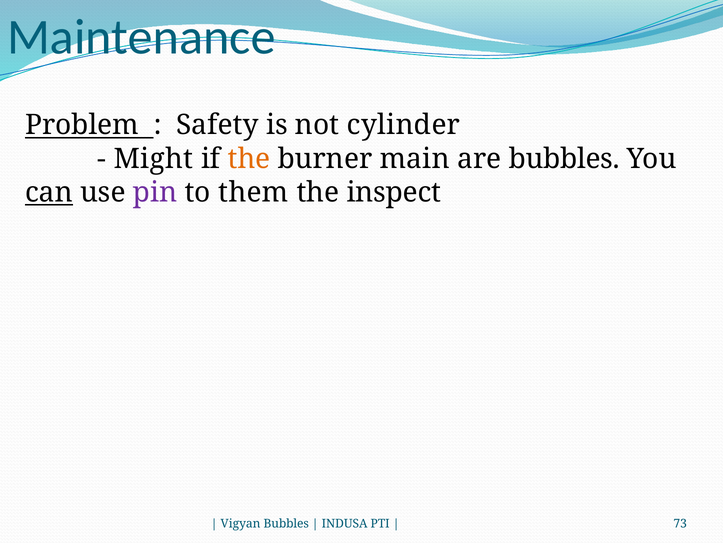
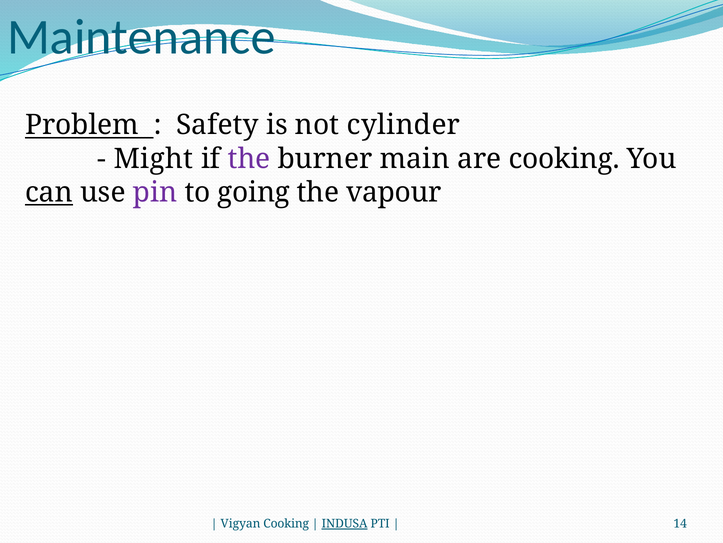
the colour: orange -> purple (249, 159)
are bubbles: bubbles -> cooking (564, 159)
them: them -> going (254, 192)
inspect: inspect -> vapour (394, 192)
Vigyan Bubbles: Bubbles -> Cooking (286, 523)
INDUSA underline: none -> present (345, 523)
73: 73 -> 14 (680, 523)
